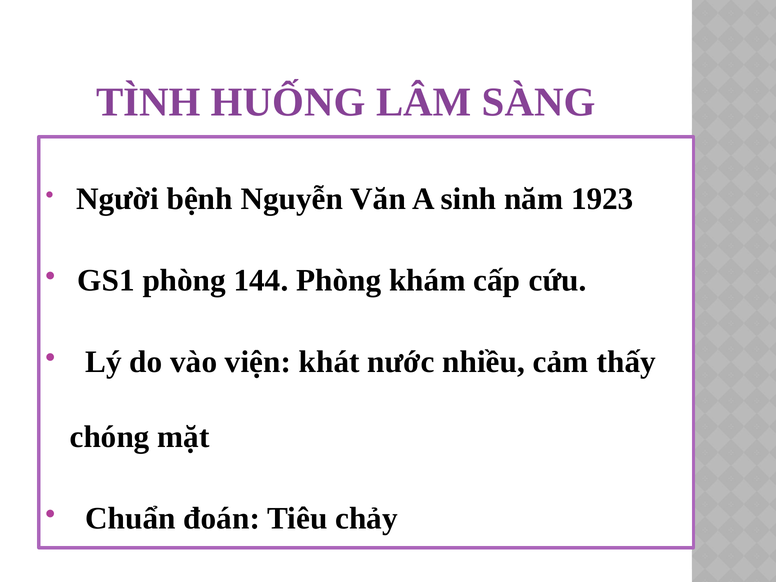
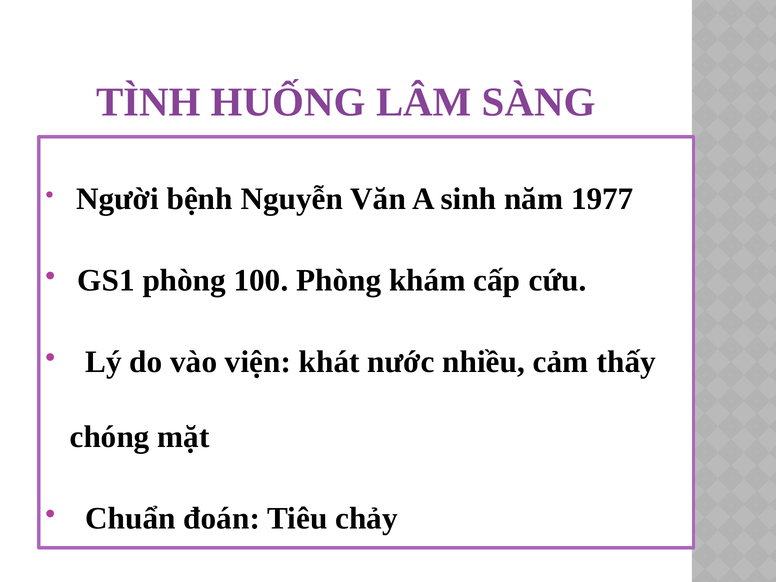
1923: 1923 -> 1977 (602, 199)
144: 144 -> 100 (261, 280)
